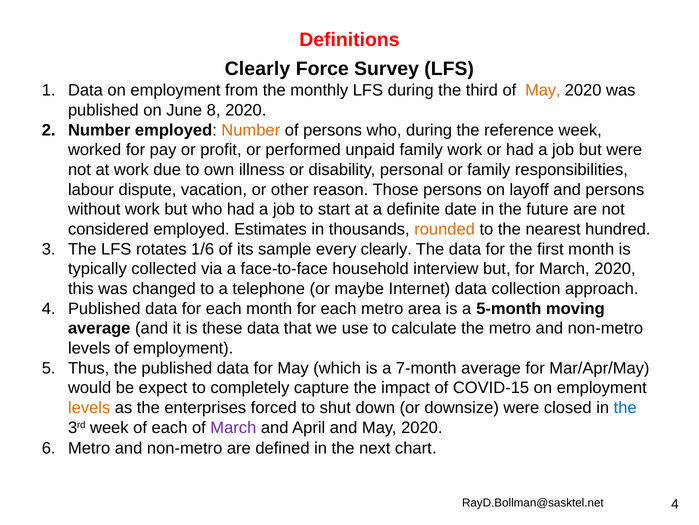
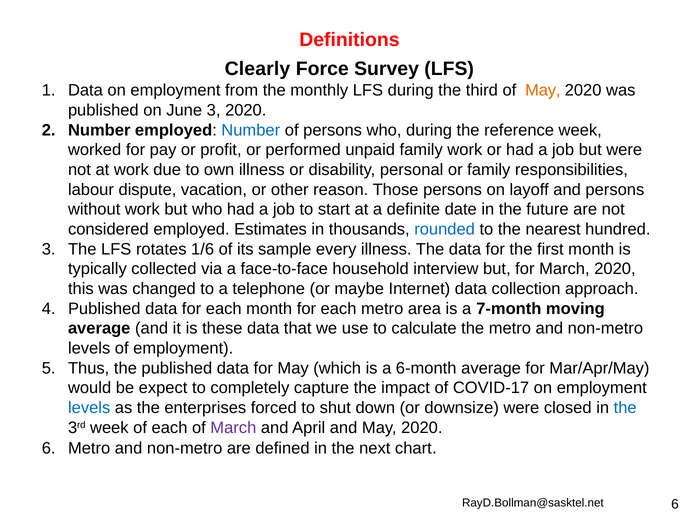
June 8: 8 -> 3 (214, 110)
Number colour: orange -> blue (251, 130)
rounded colour: orange -> blue (445, 229)
every clearly: clearly -> illness (386, 249)
5-month: 5-month -> 7-month (509, 308)
7-month: 7-month -> 6-month (426, 368)
COVID-15: COVID-15 -> COVID-17 (491, 387)
levels colour: orange -> blue (89, 407)
RayD.Bollman@sasktel.net 4: 4 -> 6 (675, 504)
